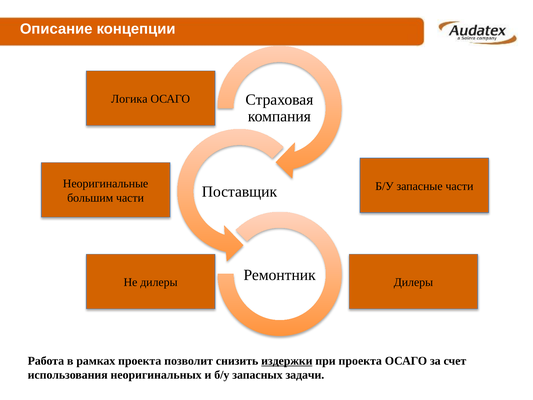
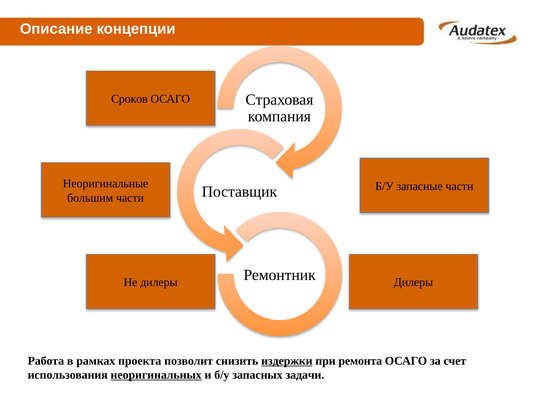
Логика: Логика -> Сроков (129, 99)
при проекта: проекта -> ремонта (360, 361)
неоригинальных underline: none -> present (156, 375)
